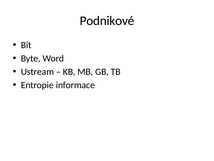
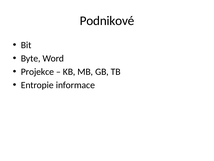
Ustream: Ustream -> Projekce (37, 72)
